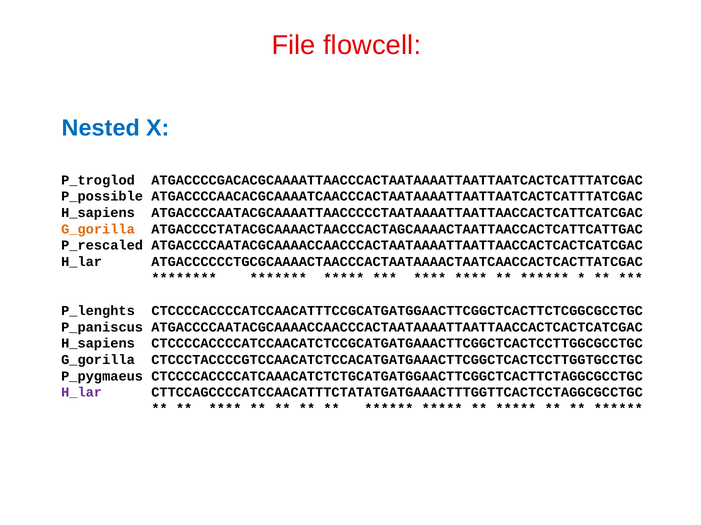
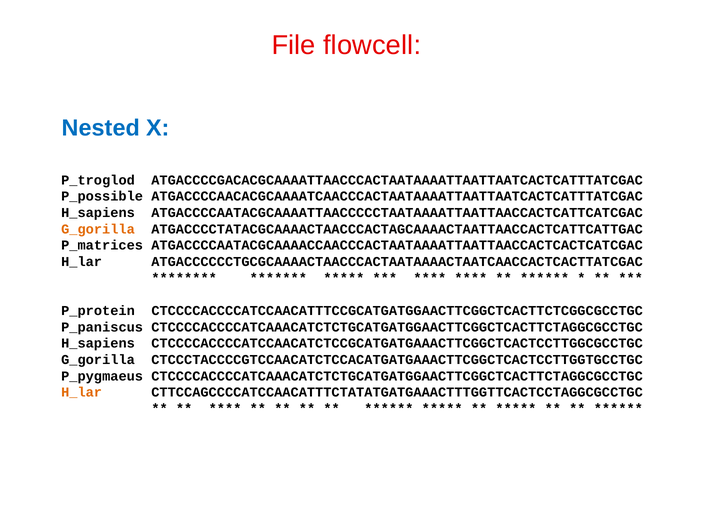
P_rescaled: P_rescaled -> P_matrices (102, 246)
P_lenghts: P_lenghts -> P_protein (98, 311)
P_paniscus ATGACCCCAATACGCAAAACCAACCCACTAATAAAATTAATTAACCACTCACTCATCGAC: ATGACCCCAATACGCAAAACCAACCCACTAATAAAATTAATTAACCACTCACTCATCGAC -> CTCCCCACCCCATCAAACATCTCTGCATGATGGAACTTCGGCTCACTTCTAGGCGCCTGC (397, 328)
H_lar colour: purple -> orange (82, 393)
